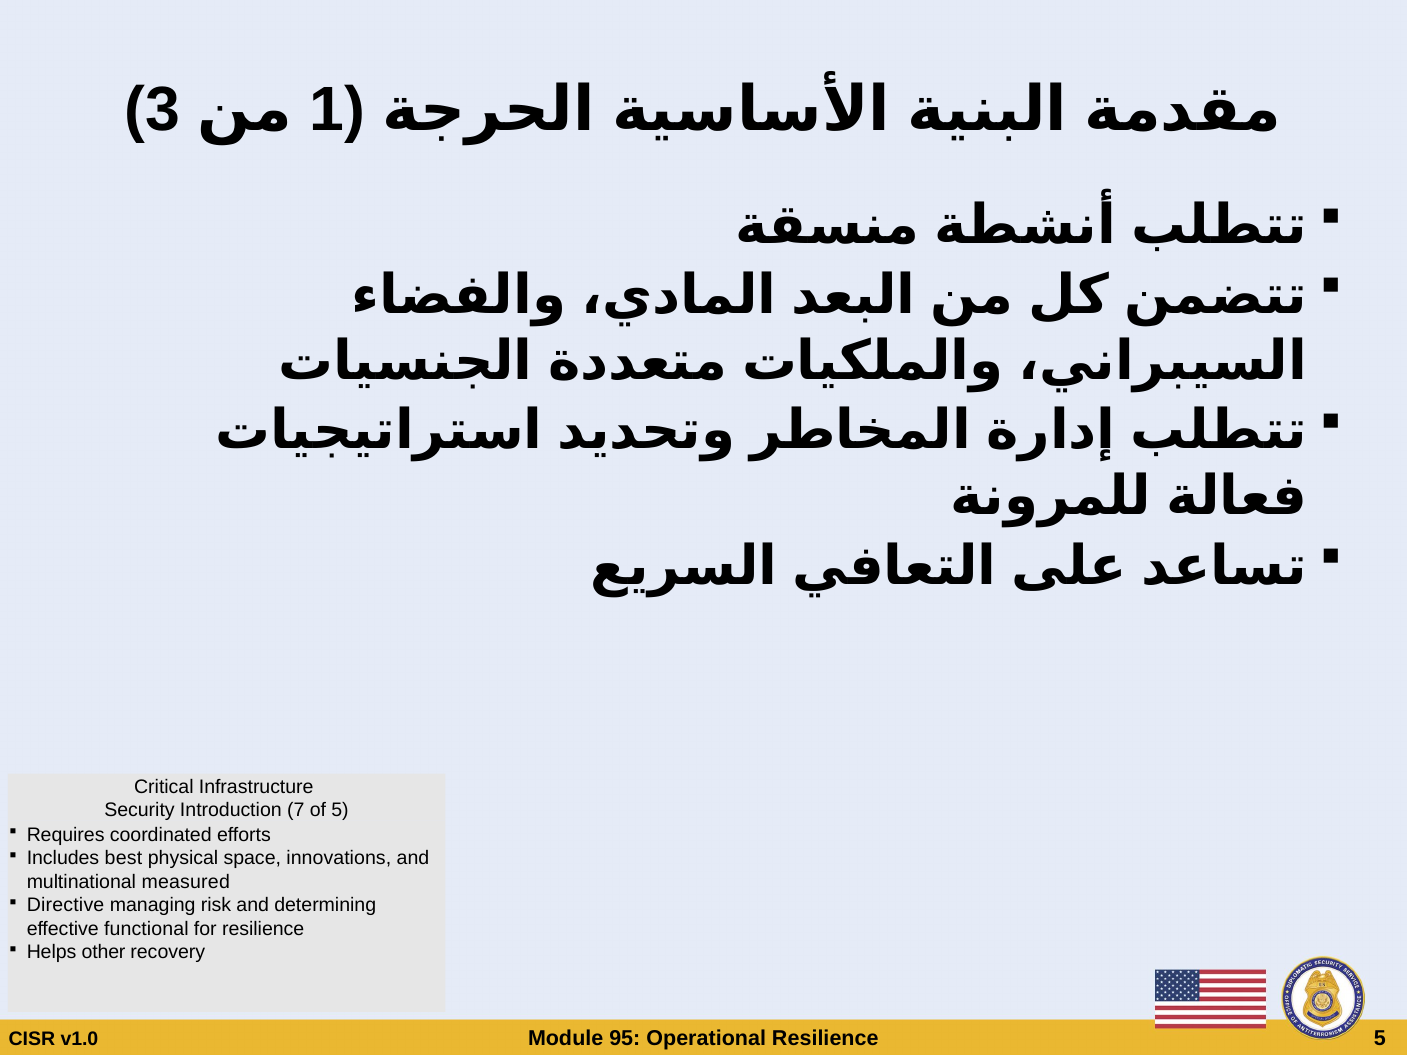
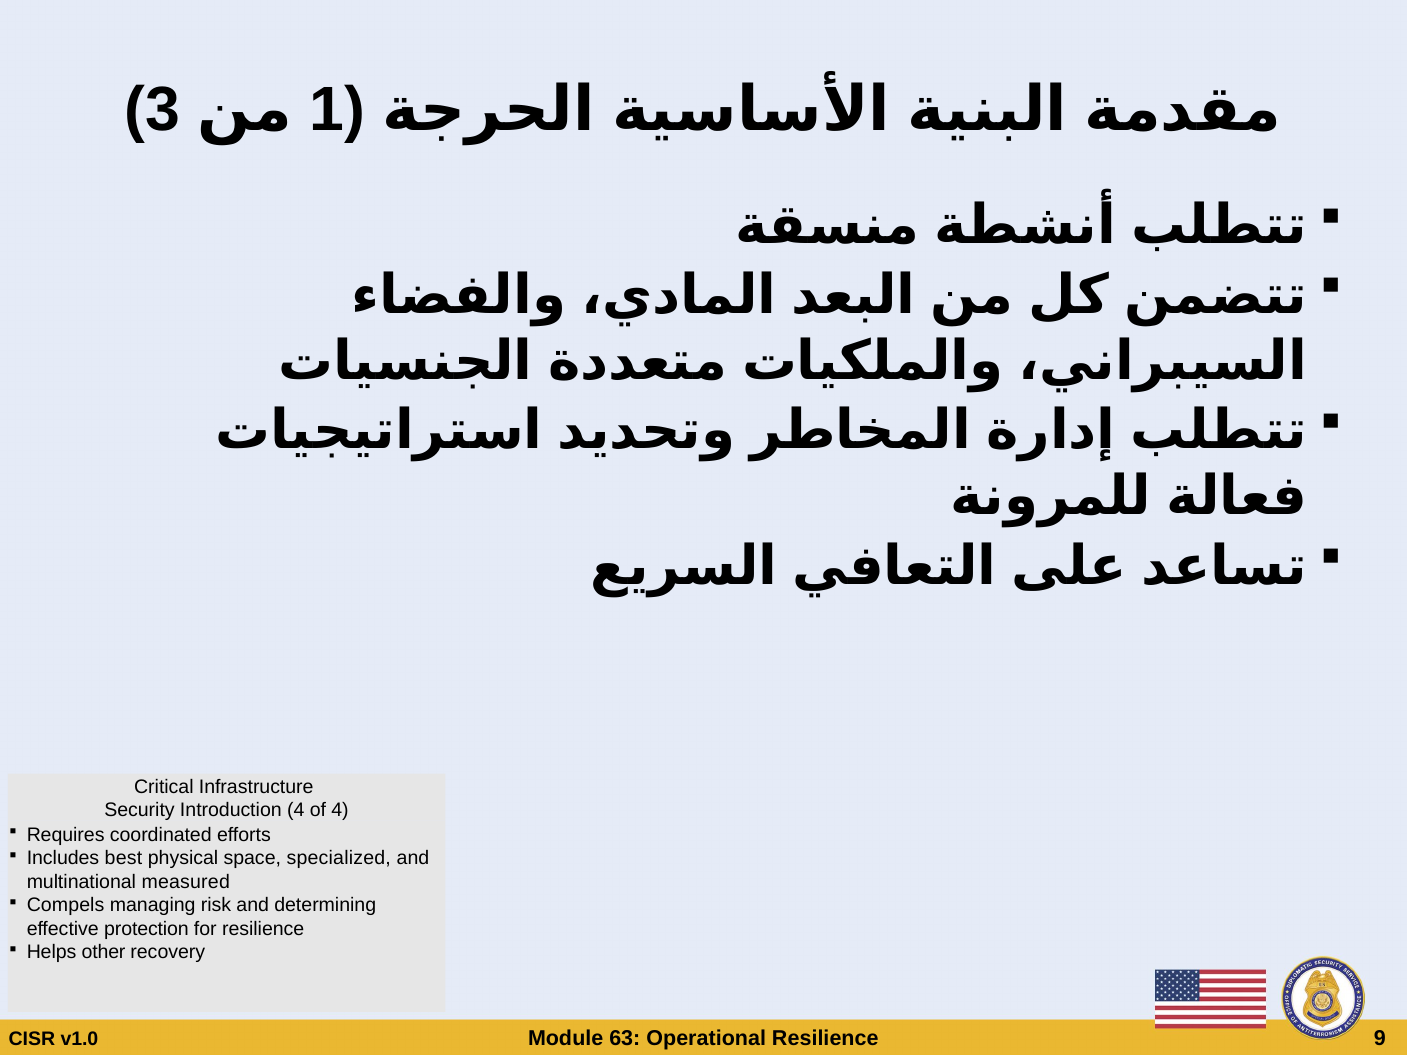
Introduction 7: 7 -> 4 (296, 810)
of 5: 5 -> 4 (340, 810)
innovations: innovations -> specialized (339, 859)
Directive: Directive -> Compels (66, 906)
functional: functional -> protection (146, 929)
95: 95 -> 63 (625, 1039)
v1.0 5: 5 -> 9 (1380, 1039)
